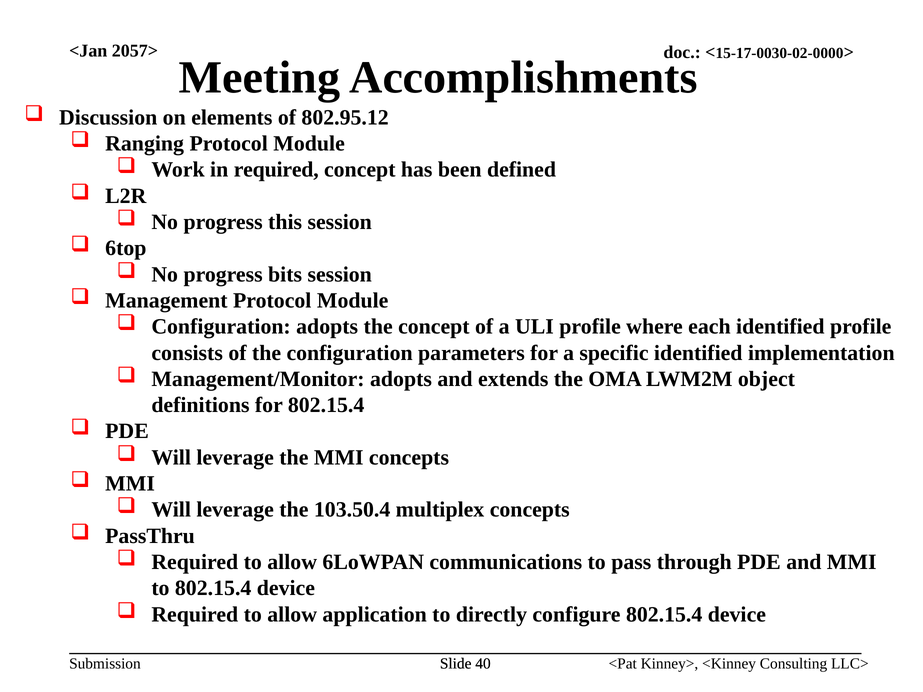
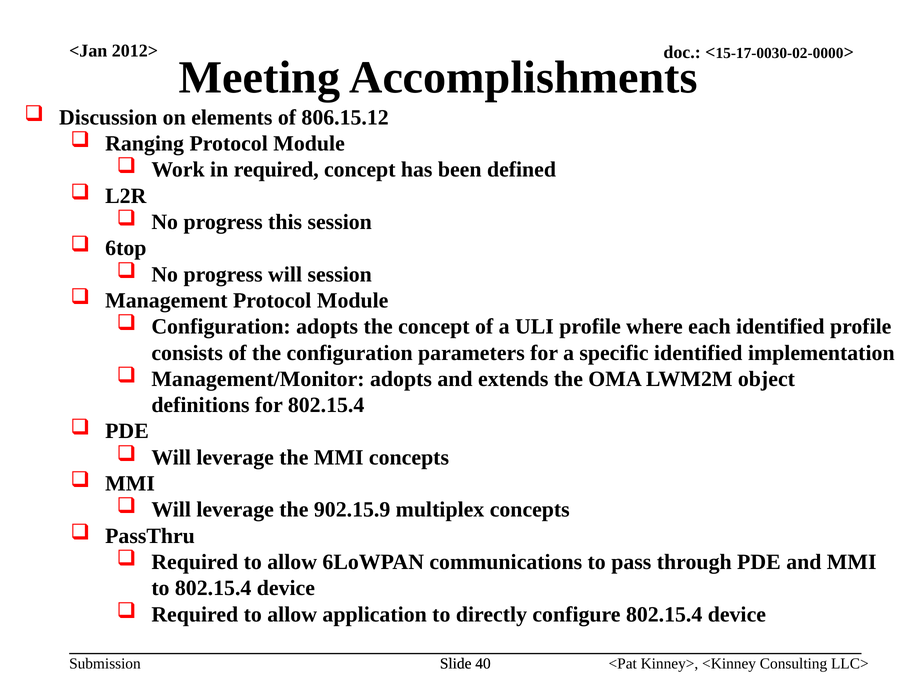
2057>: 2057> -> 2012> (135, 51)
802.95.12: 802.95.12 -> 806.15.12 (345, 117)
progress bits: bits -> will (285, 274)
103.50.4: 103.50.4 -> 902.15.9 (352, 510)
